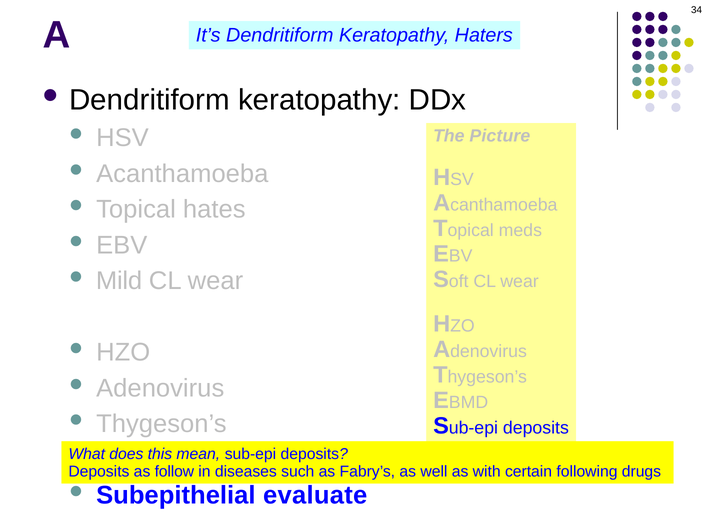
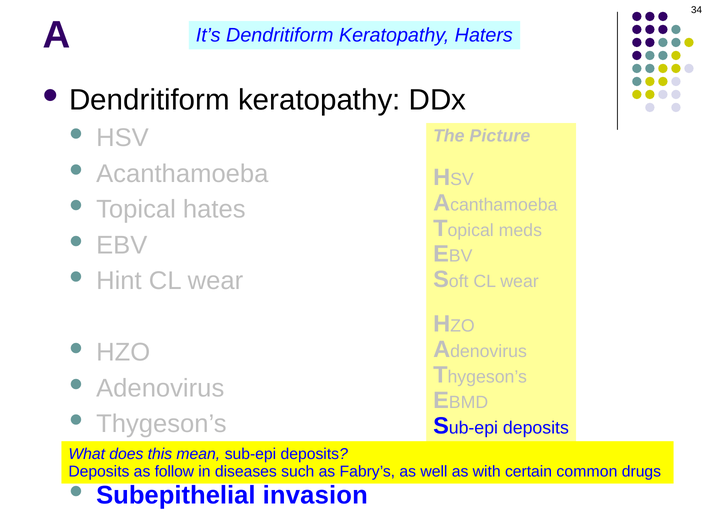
Mild: Mild -> Hint (119, 281)
following: following -> common (587, 472)
evaluate: evaluate -> invasion (315, 496)
